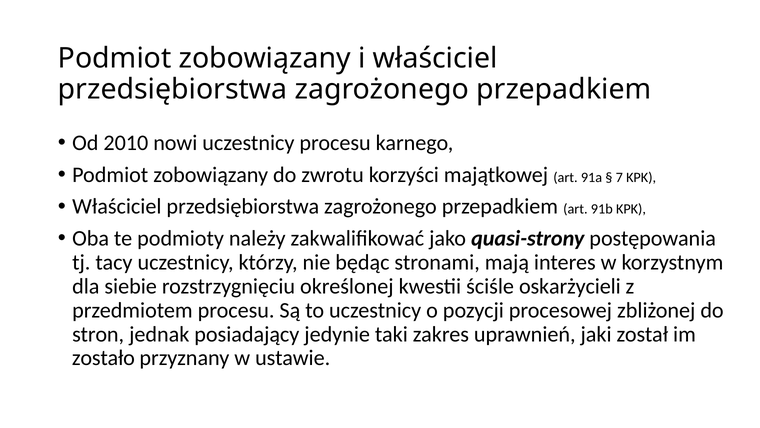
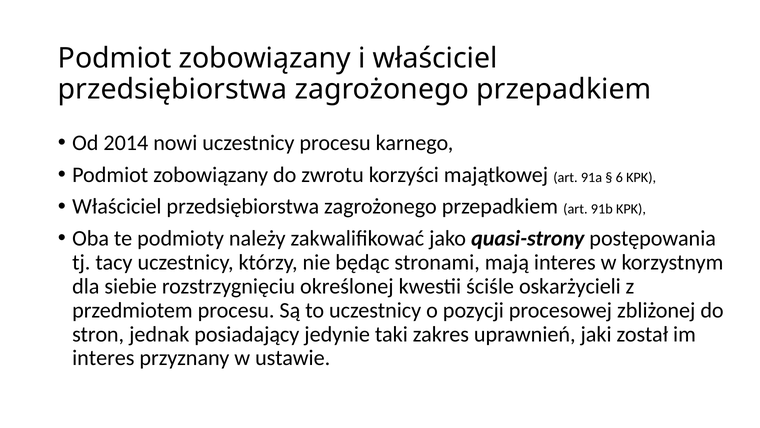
2010: 2010 -> 2014 (126, 143)
7: 7 -> 6 (619, 177)
zostało: zostało -> interes (103, 358)
